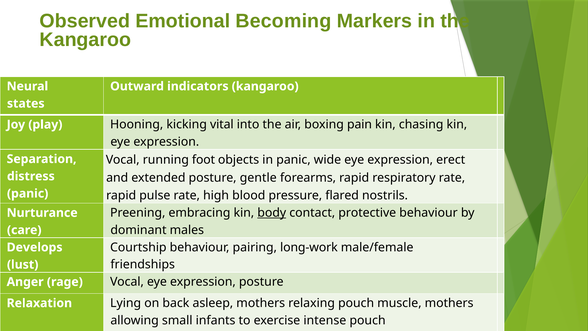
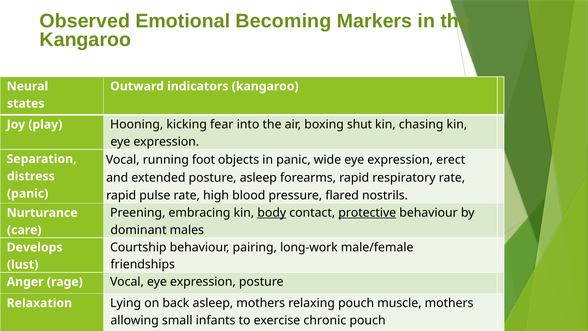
vital: vital -> fear (222, 124)
pain: pain -> shut (360, 124)
posture gentle: gentle -> asleep (258, 177)
protective underline: none -> present (367, 213)
intense: intense -> chronic (325, 320)
